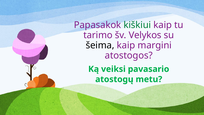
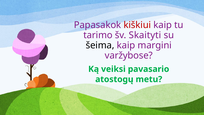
kiškiui colour: green -> red (137, 25)
Velykos: Velykos -> Skaityti (145, 35)
atostogos: atostogos -> varžybose (129, 55)
